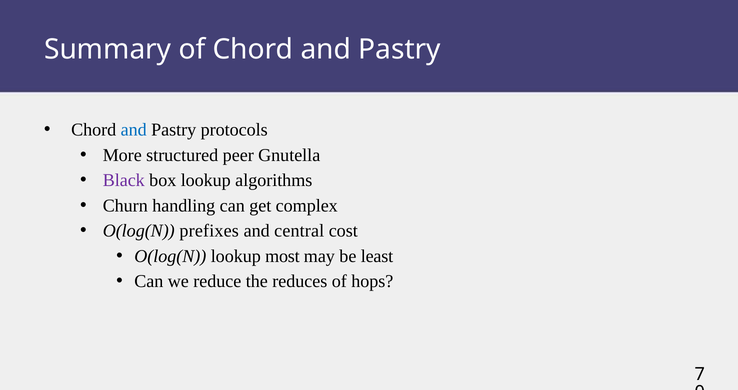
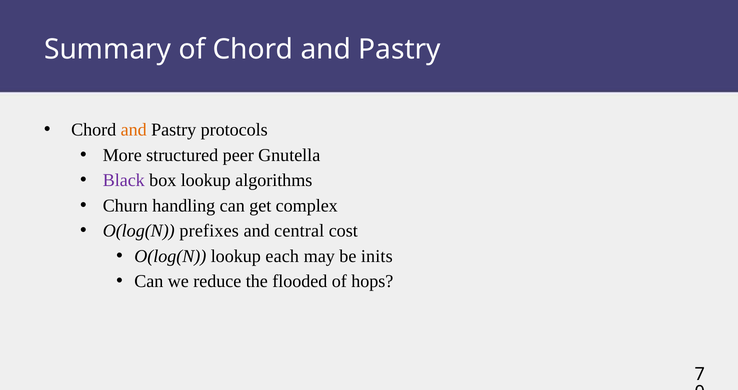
and colour: blue -> orange (134, 130)
most: most -> each (282, 256)
least: least -> inits (377, 256)
reduces: reduces -> flooded (300, 281)
